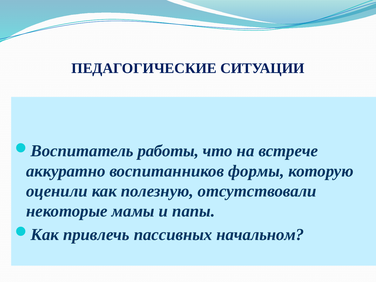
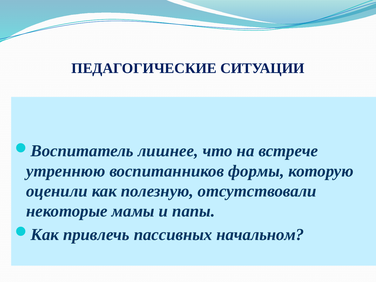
работы: работы -> лишнее (168, 151)
аккуратно: аккуратно -> утреннюю (66, 171)
